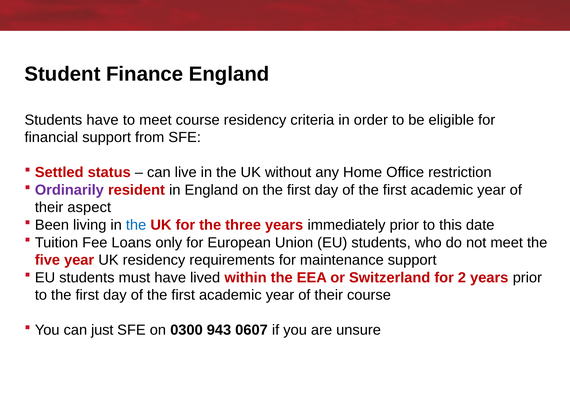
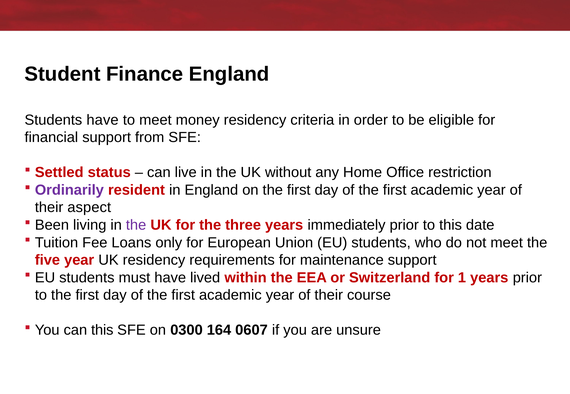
meet course: course -> money (198, 120)
the colour: blue -> purple (136, 225)
2: 2 -> 1 (462, 278)
can just: just -> this (102, 331)
943: 943 -> 164 (219, 331)
